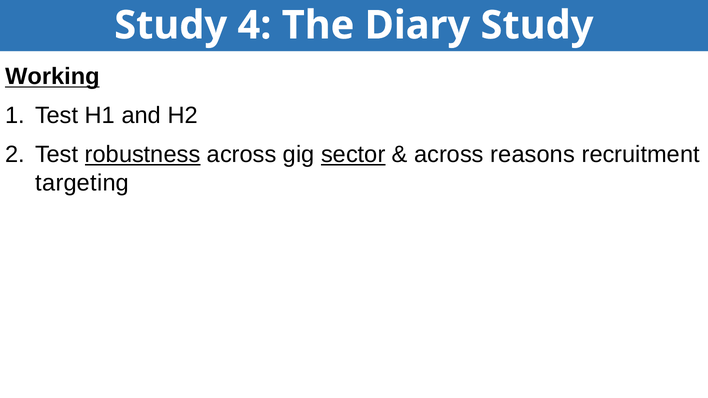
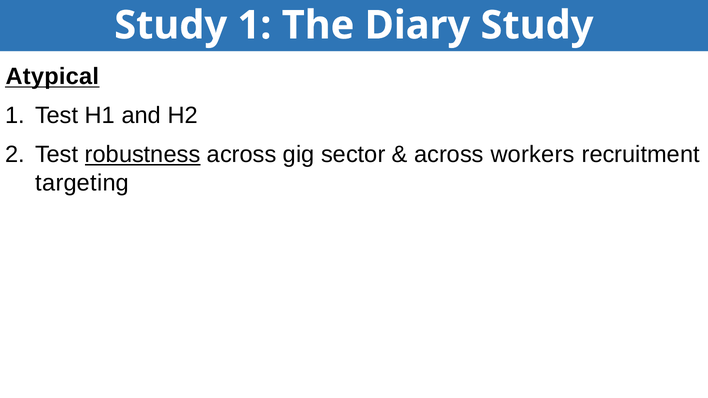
Study 4: 4 -> 1 (254, 25)
Working: Working -> Atypical (52, 77)
sector underline: present -> none (353, 155)
reasons: reasons -> workers (533, 155)
